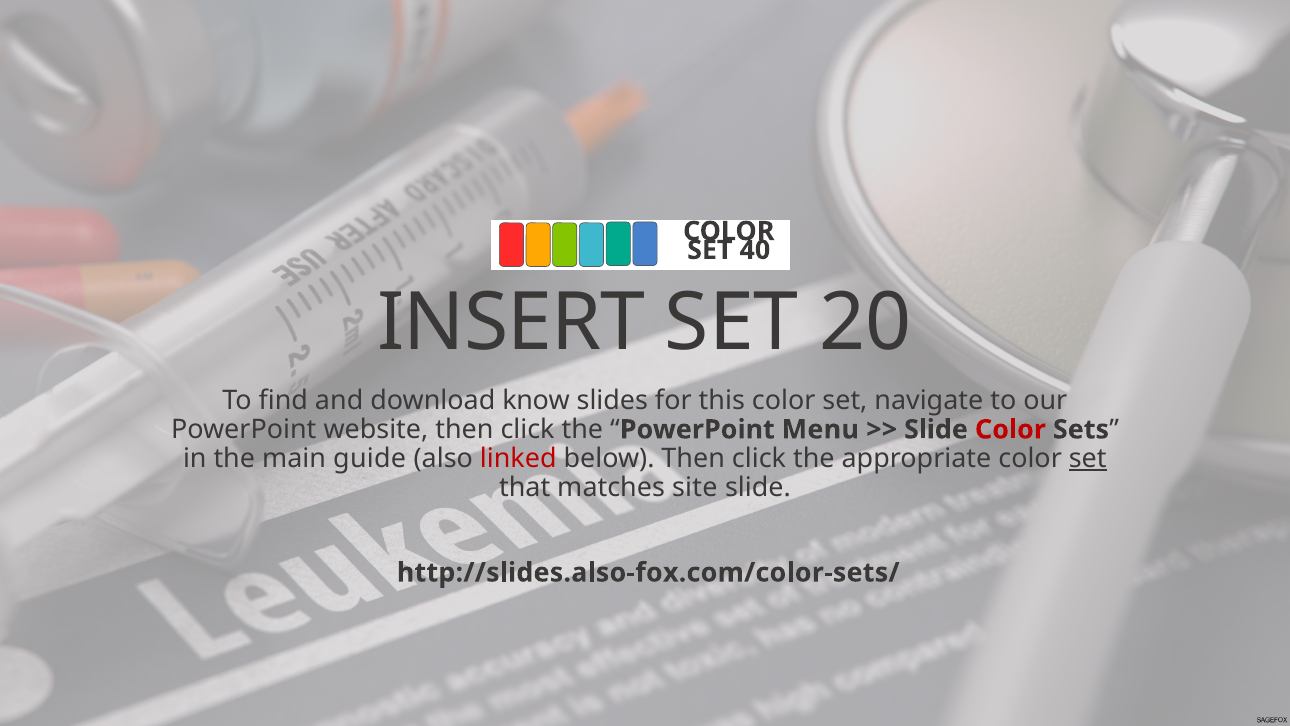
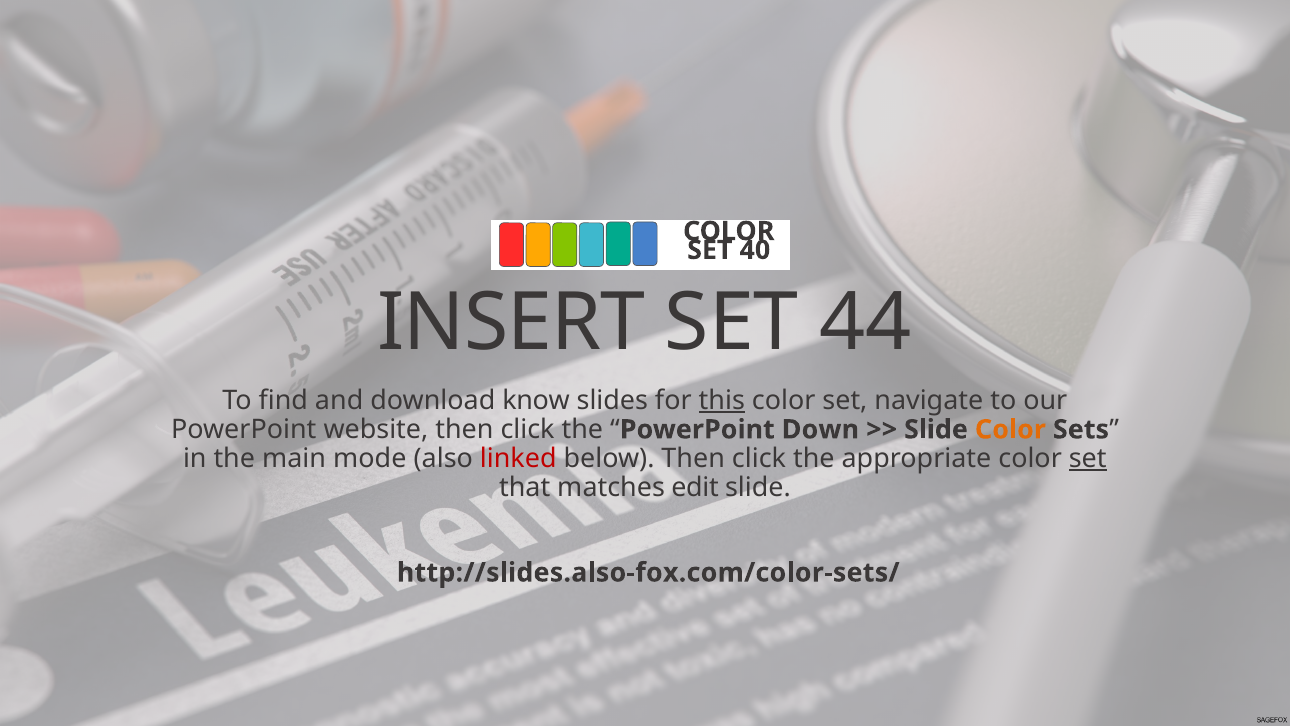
20: 20 -> 44 (866, 322)
this underline: none -> present (722, 400)
Menu: Menu -> Down (820, 429)
Color colour: red -> orange (1010, 429)
guide: guide -> mode (370, 458)
site: site -> edit (695, 487)
